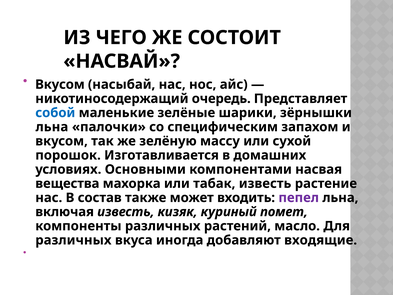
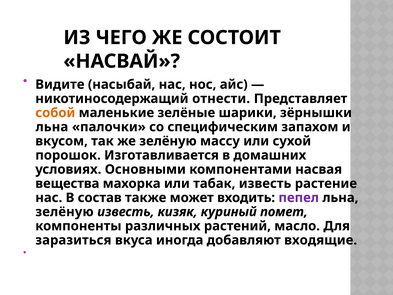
Вкусом: Вкусом -> Видите (60, 84)
очередь: очередь -> отнести (221, 99)
собой colour: blue -> orange (55, 113)
включая: включая -> зелёную (64, 212)
различных: различных -> заразиться (73, 240)
